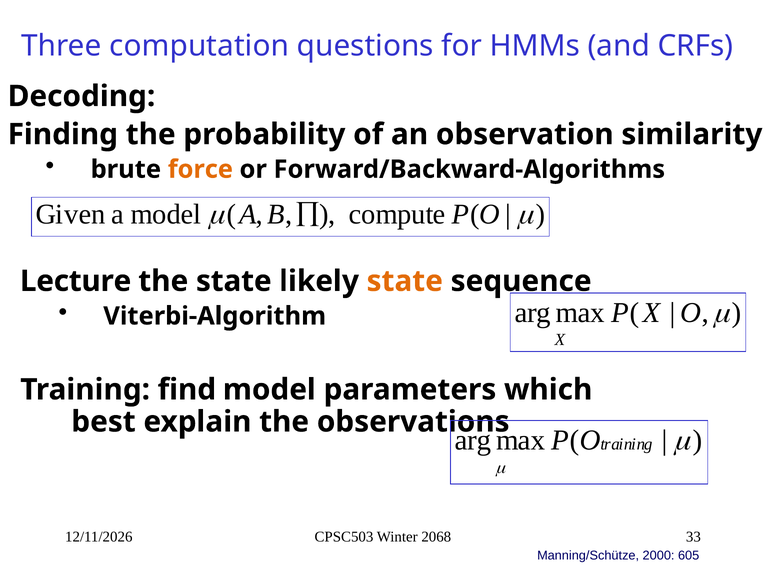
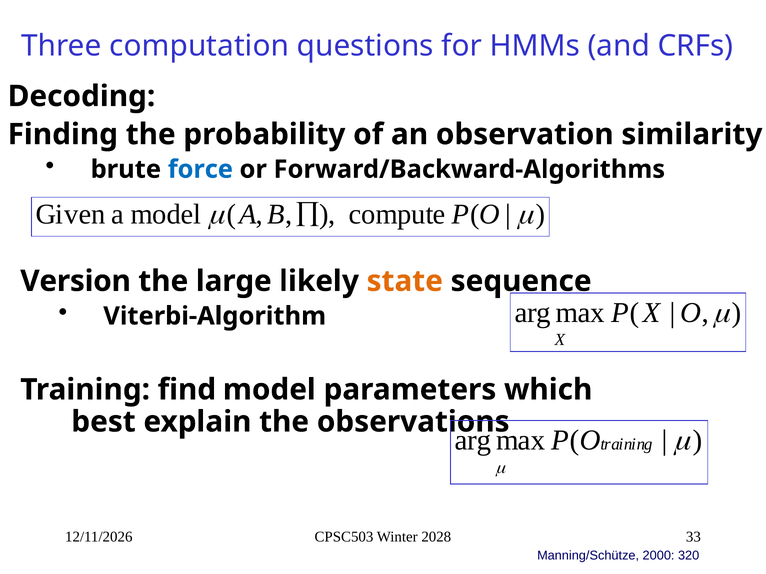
force colour: orange -> blue (200, 169)
Lecture: Lecture -> Version (76, 281)
the state: state -> large (234, 281)
2068: 2068 -> 2028 (436, 537)
605: 605 -> 320 (689, 556)
